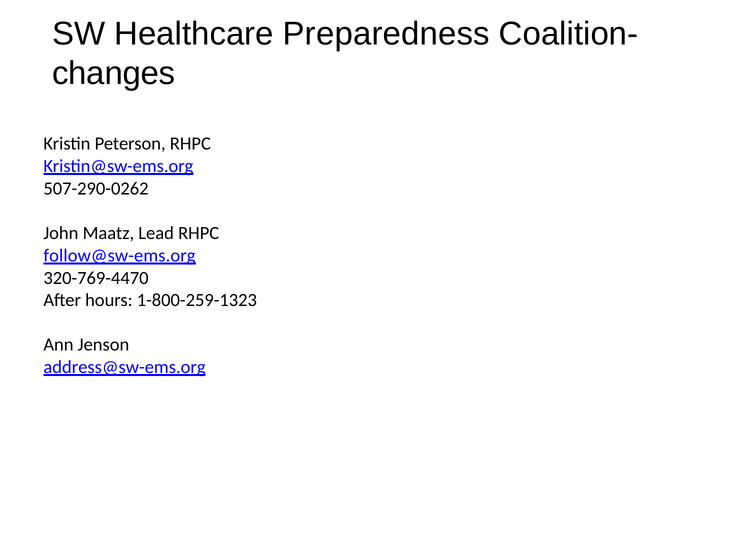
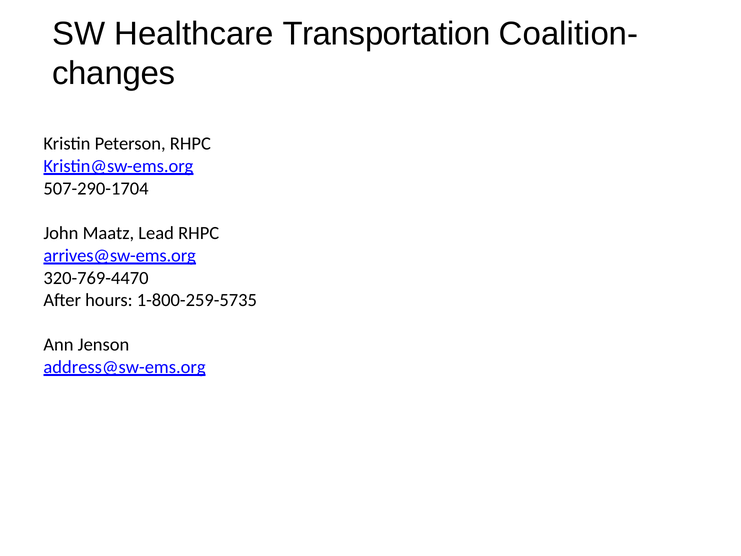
Preparedness: Preparedness -> Transportation (386, 34)
507-290-0262: 507-290-0262 -> 507-290-1704 (96, 189)
follow@sw-ems.org: follow@sw-ems.org -> arrives@sw-ems.org (120, 255)
1-800-259-1323: 1-800-259-1323 -> 1-800-259-5735 (197, 300)
